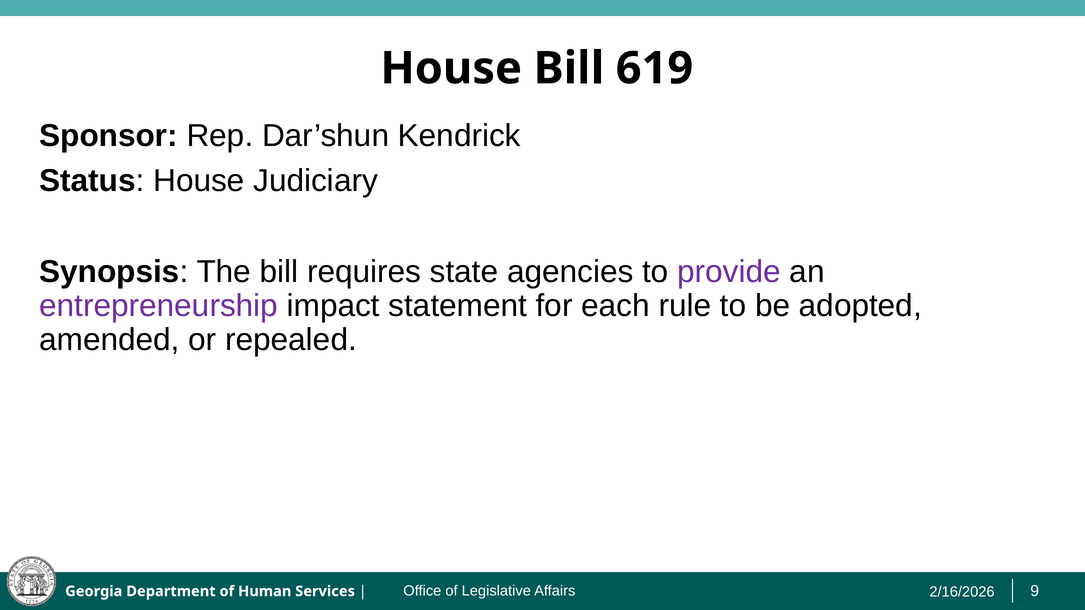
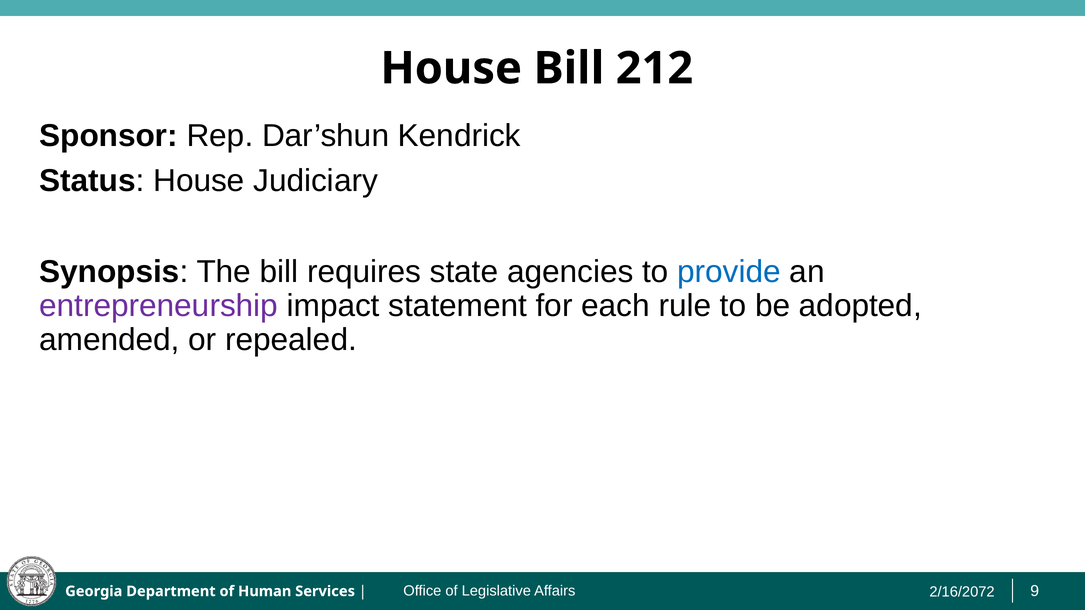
619: 619 -> 212 (654, 68)
provide colour: purple -> blue (729, 272)
2/16/2026: 2/16/2026 -> 2/16/2072 (962, 592)
